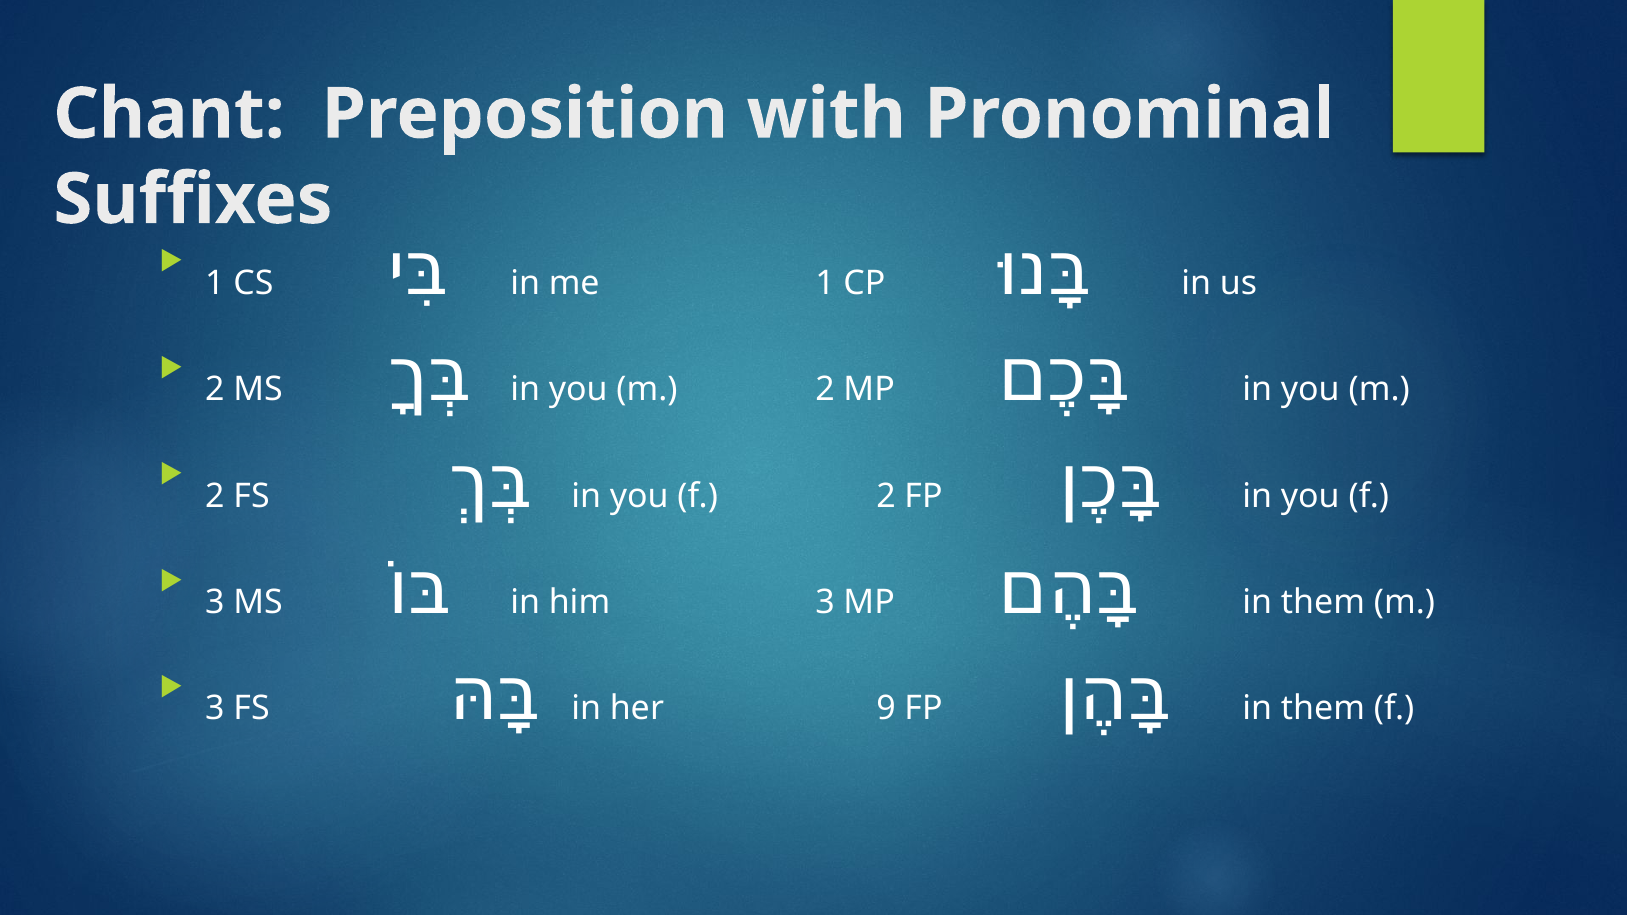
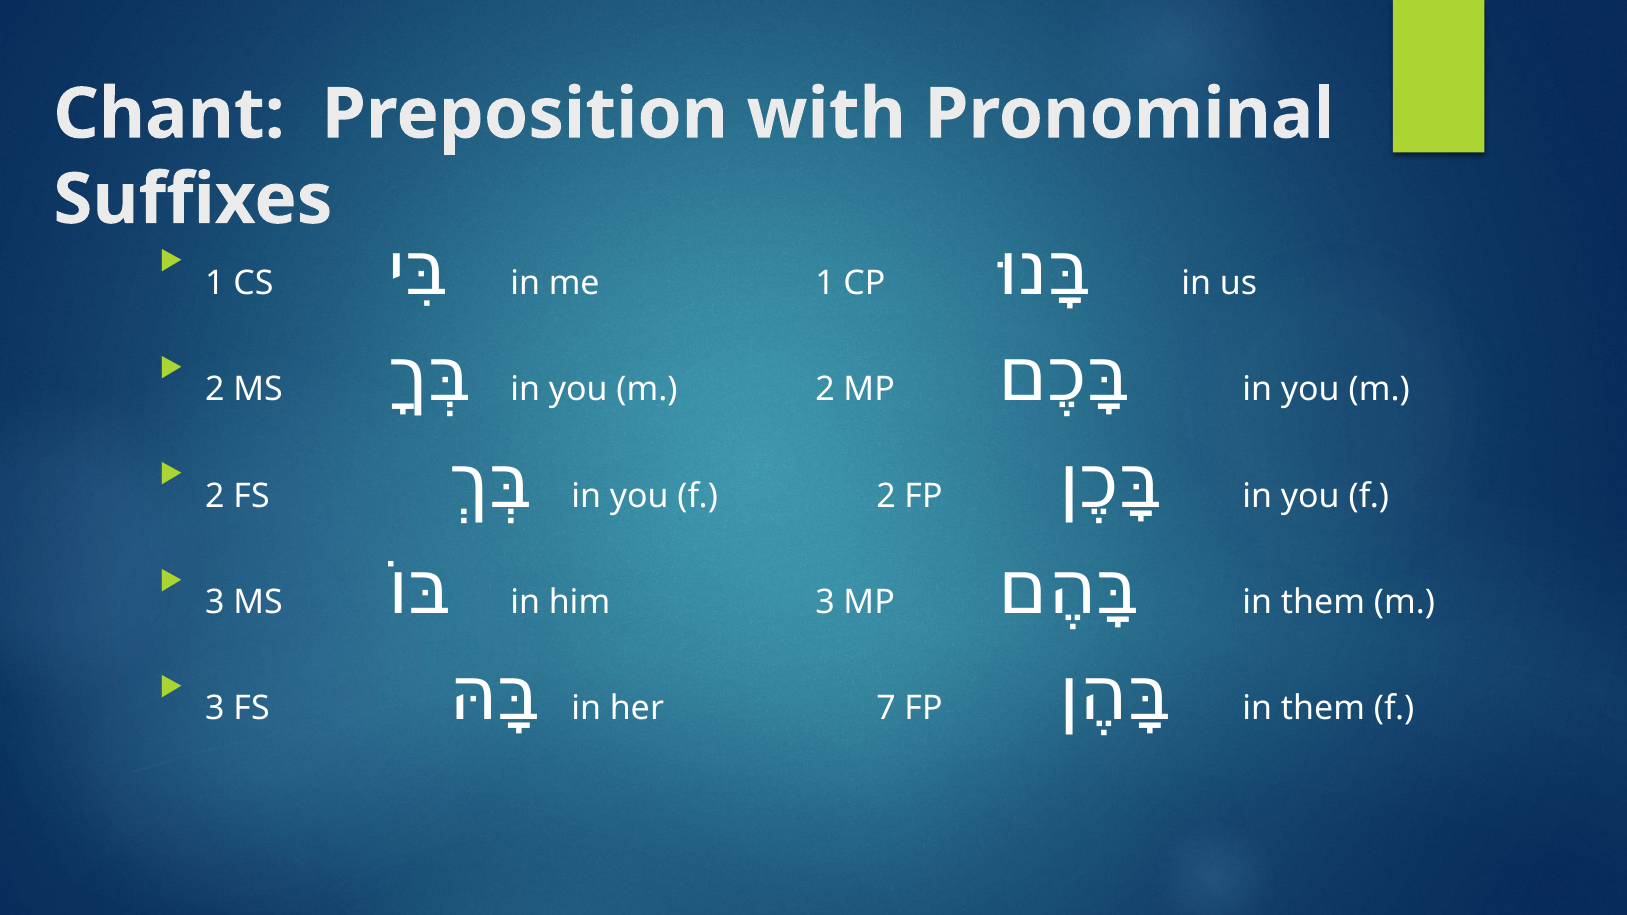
9: 9 -> 7 (886, 709)
